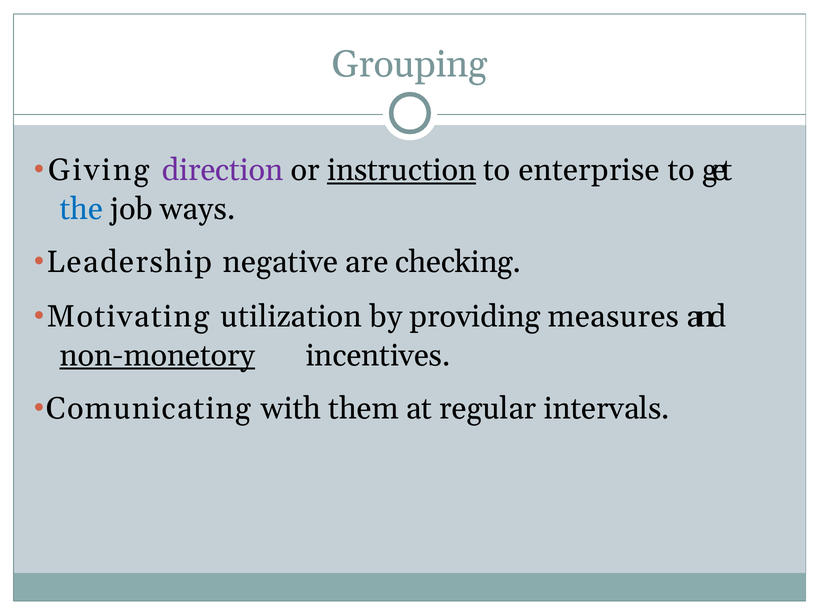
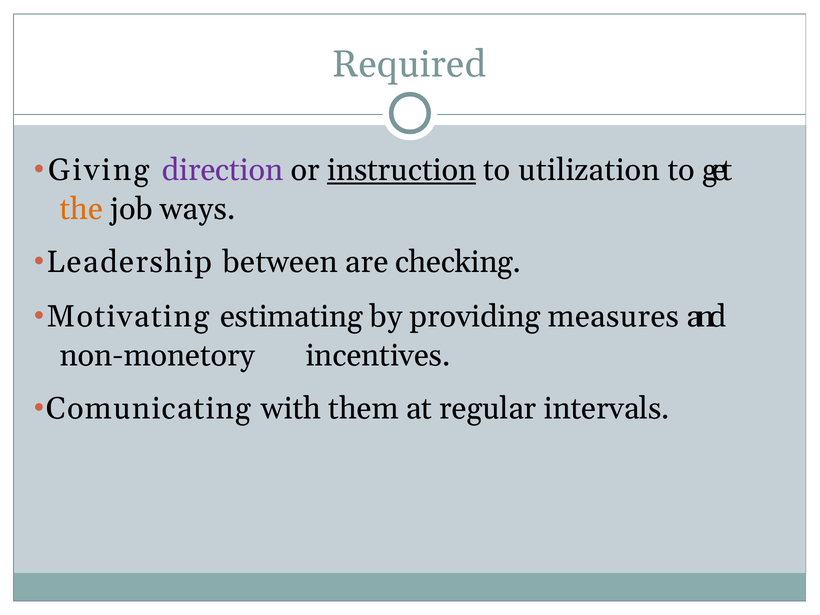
Grouping: Grouping -> Required (409, 65)
enterprise: enterprise -> utilization (589, 170)
the colour: blue -> orange (81, 209)
negative: negative -> between (280, 262)
utilization: utilization -> estimating (291, 317)
non-monetory underline: present -> none (157, 355)
